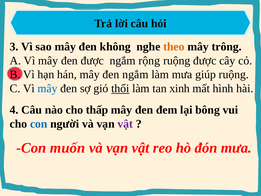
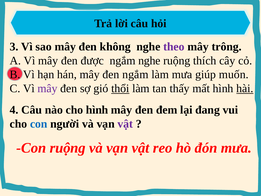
theo colour: orange -> purple (174, 47)
ngắm rộng: rộng -> nghe (149, 60)
ruộng được: được -> thích (205, 60)
giúp ruộng: ruộng -> muốn (234, 74)
mây colour: blue -> purple (47, 88)
xinh: xinh -> thấy (180, 88)
hài underline: none -> present (245, 88)
cho thấp: thấp -> hình (97, 110)
bông: bông -> đang (208, 110)
Con muốn: muốn -> ruộng (68, 148)
